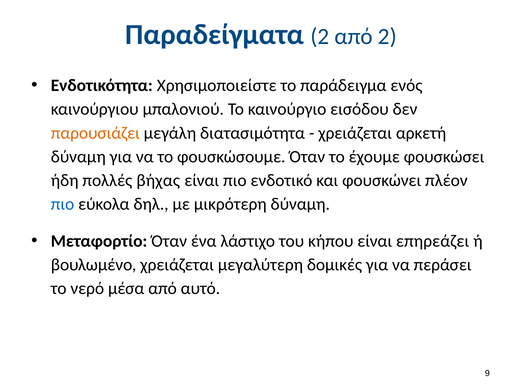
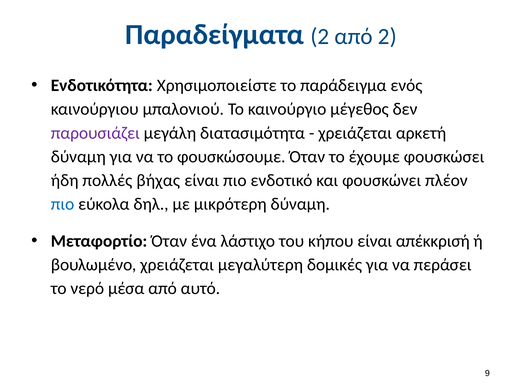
εισόδου: εισόδου -> μέγεθος (359, 109)
παρουσιάζει colour: orange -> purple (95, 133)
επηρεάζει: επηρεάζει -> απέκκρισή (433, 241)
